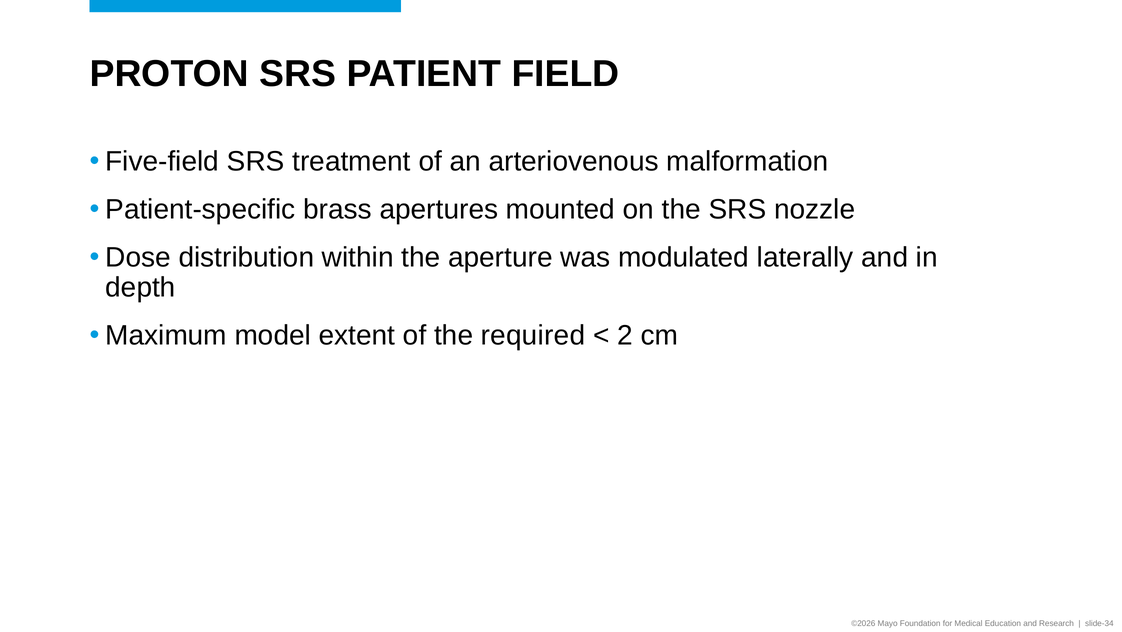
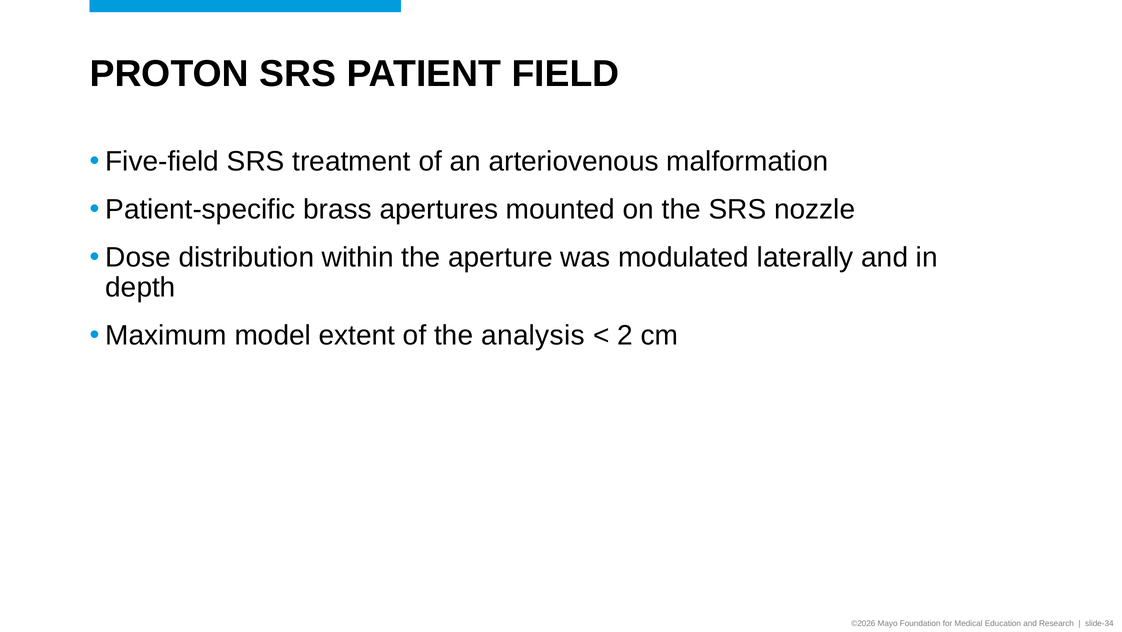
required: required -> analysis (533, 335)
